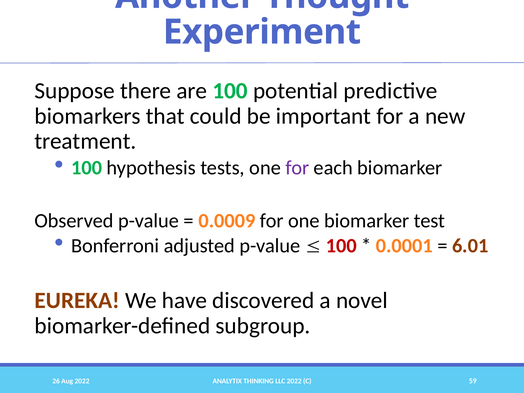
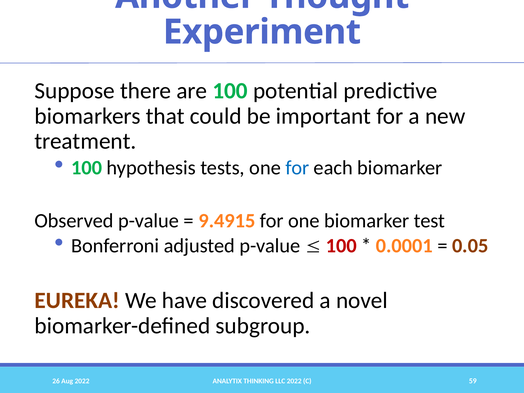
for colour: purple -> blue (297, 168)
0.0009: 0.0009 -> 9.4915 (227, 221)
6.01: 6.01 -> 0.05 (470, 246)
